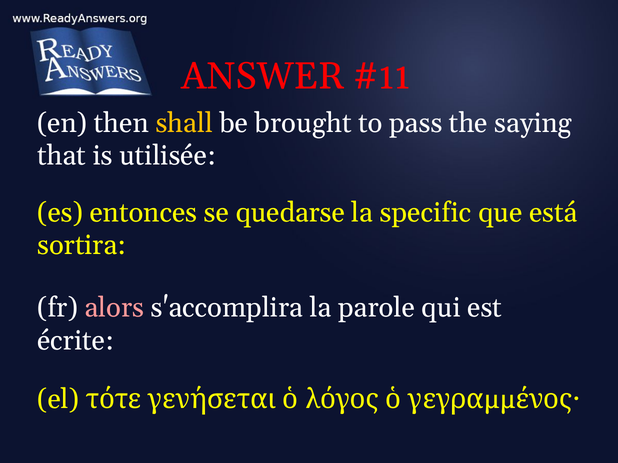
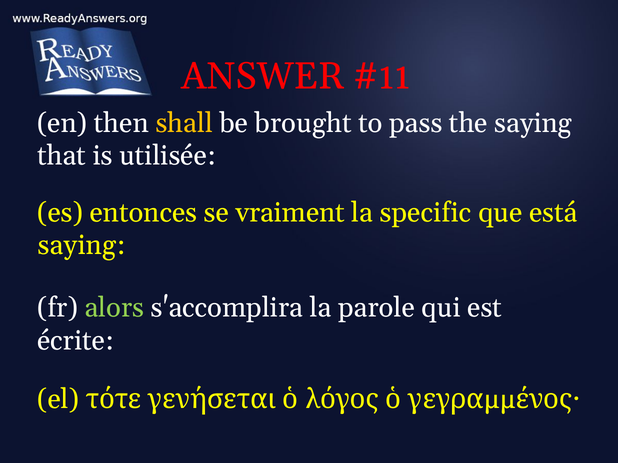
quedarse: quedarse -> vraiment (290, 213)
sortira: sortira -> saying (81, 246)
alors colour: pink -> light green (114, 308)
